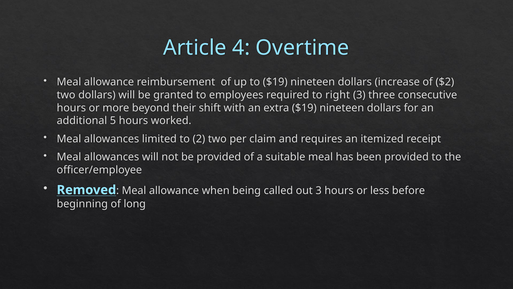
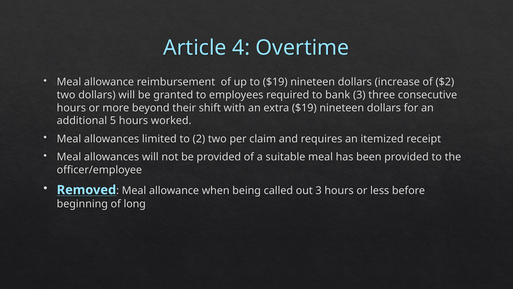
right: right -> bank (338, 95)
